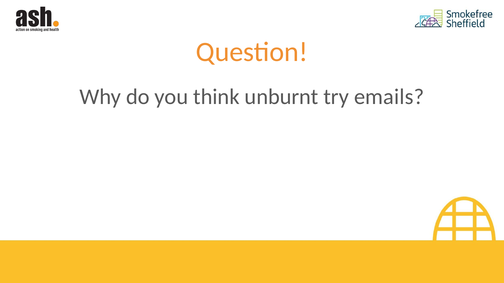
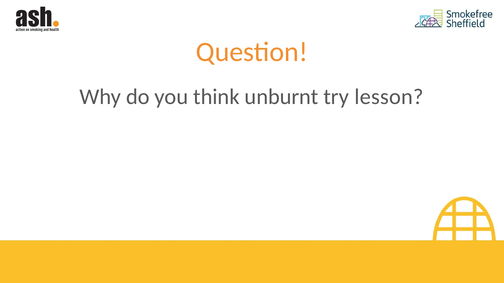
emails: emails -> lesson (389, 97)
